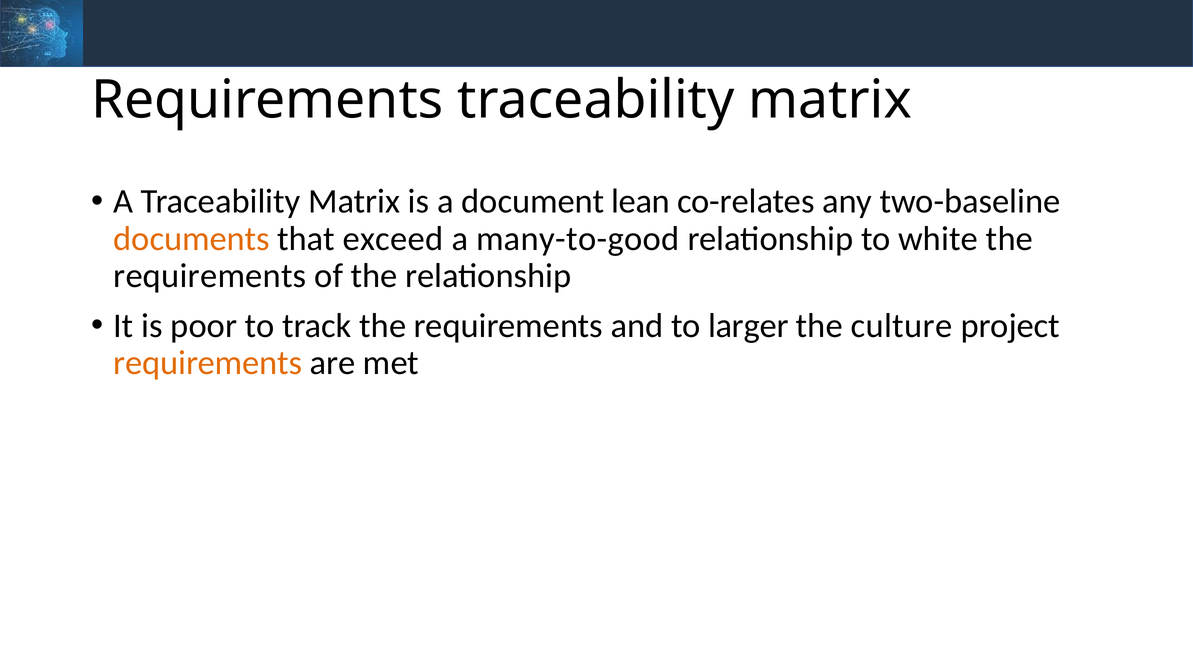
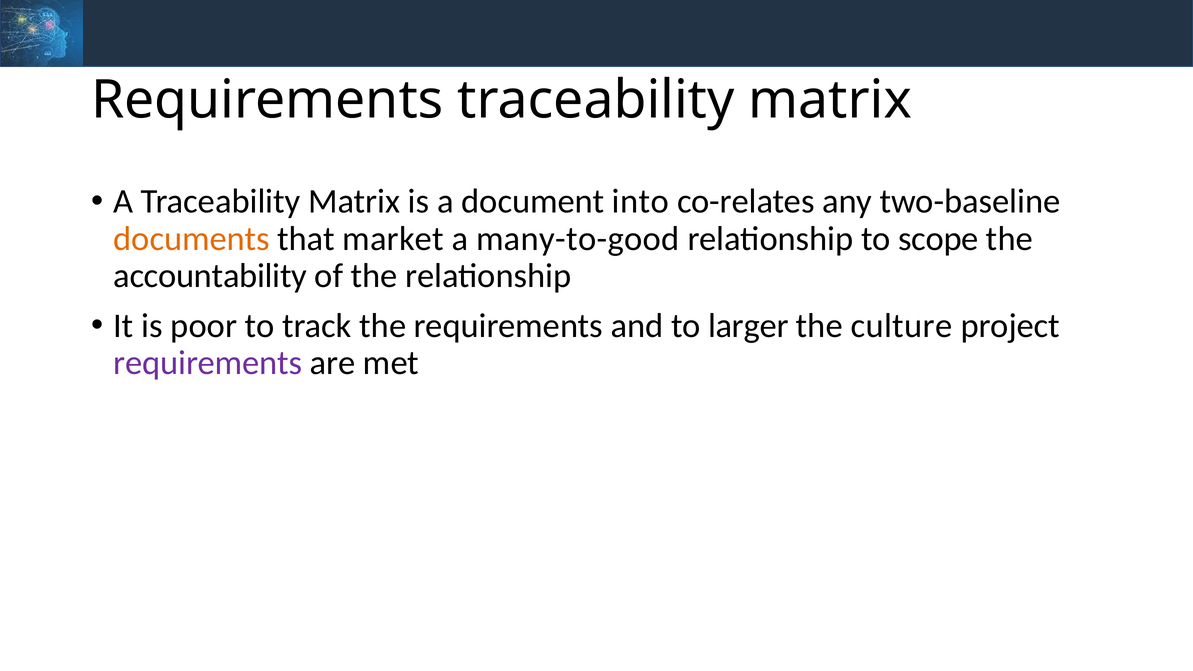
lean: lean -> into (640, 201)
exceed: exceed -> market (393, 239)
white: white -> scope (938, 239)
requirements: requirements -> accountability (210, 276)
requirements colour: orange -> purple (208, 363)
